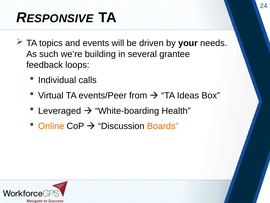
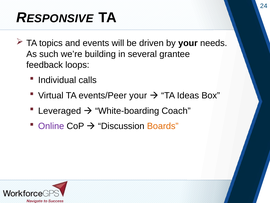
events/Peer from: from -> your (138, 95)
Health: Health -> Coach (176, 111)
Online colour: orange -> purple (51, 126)
